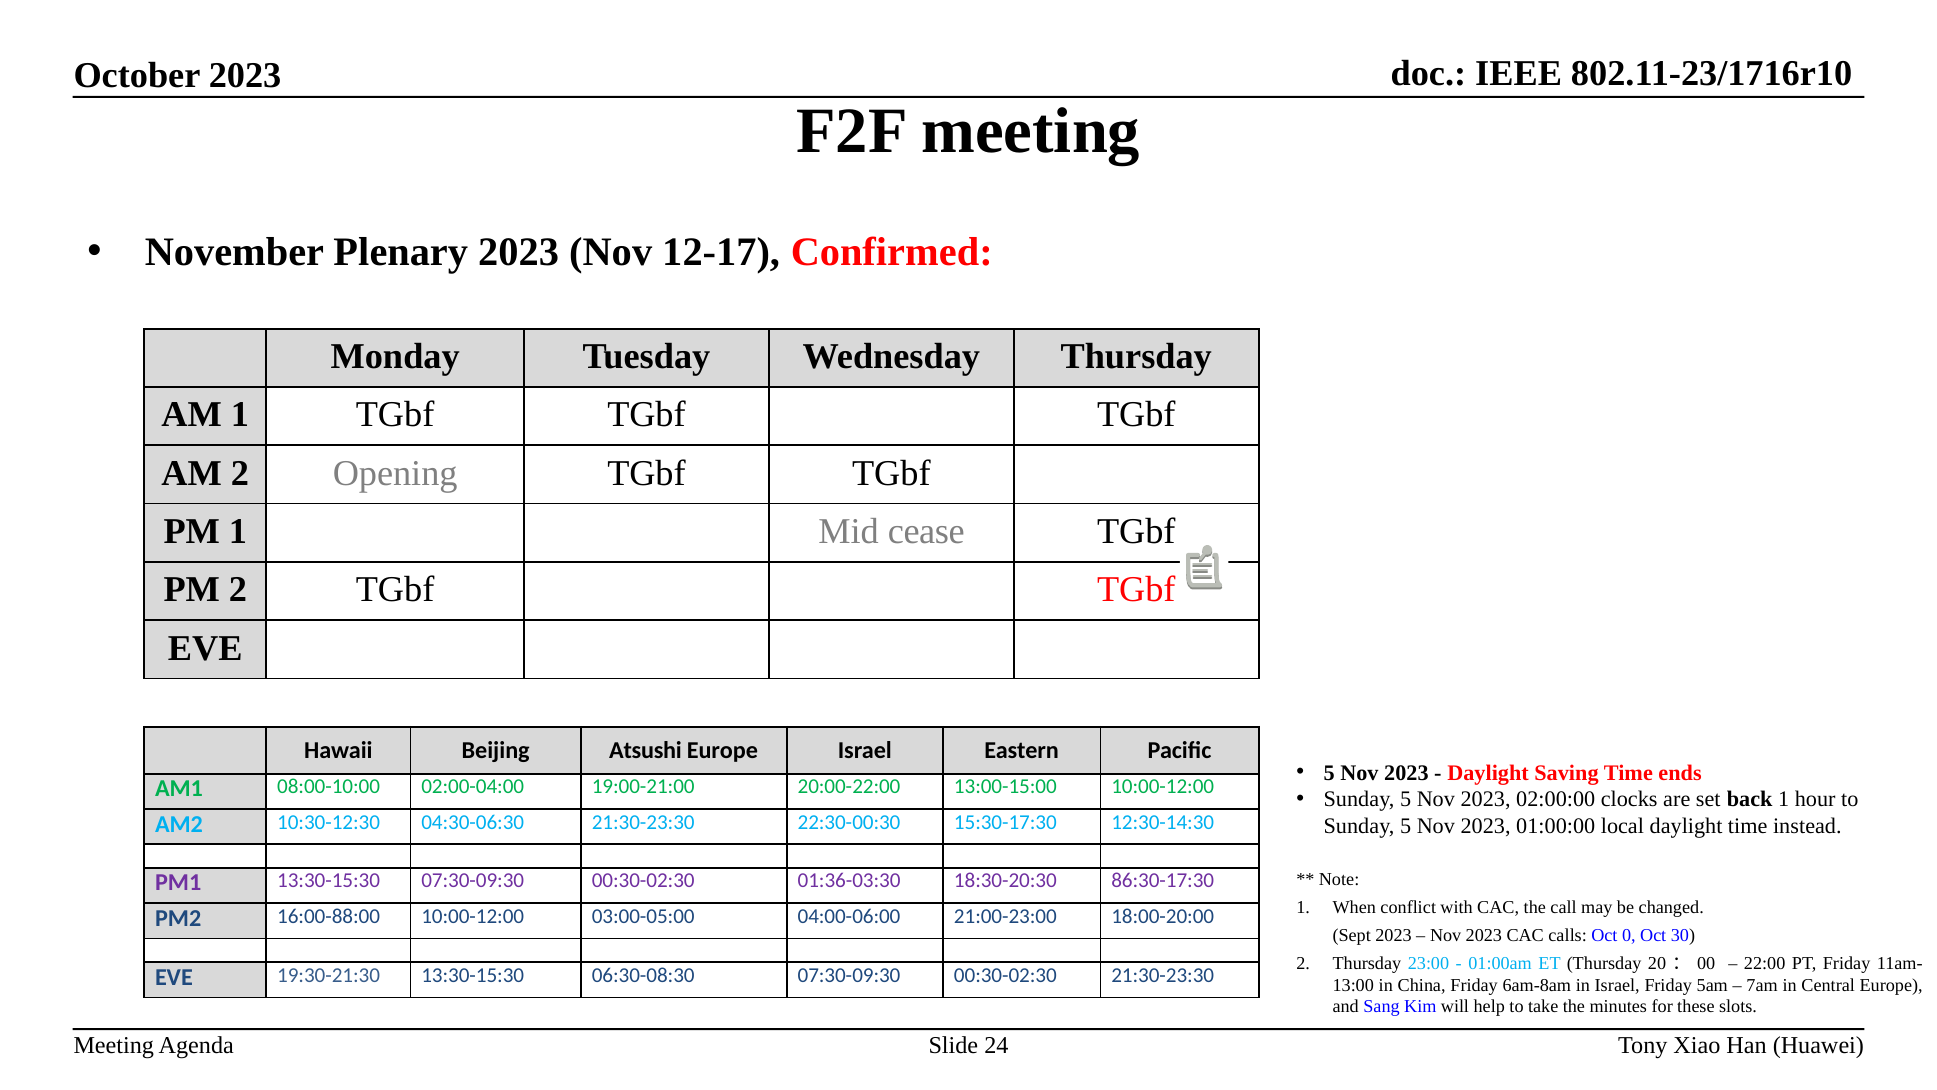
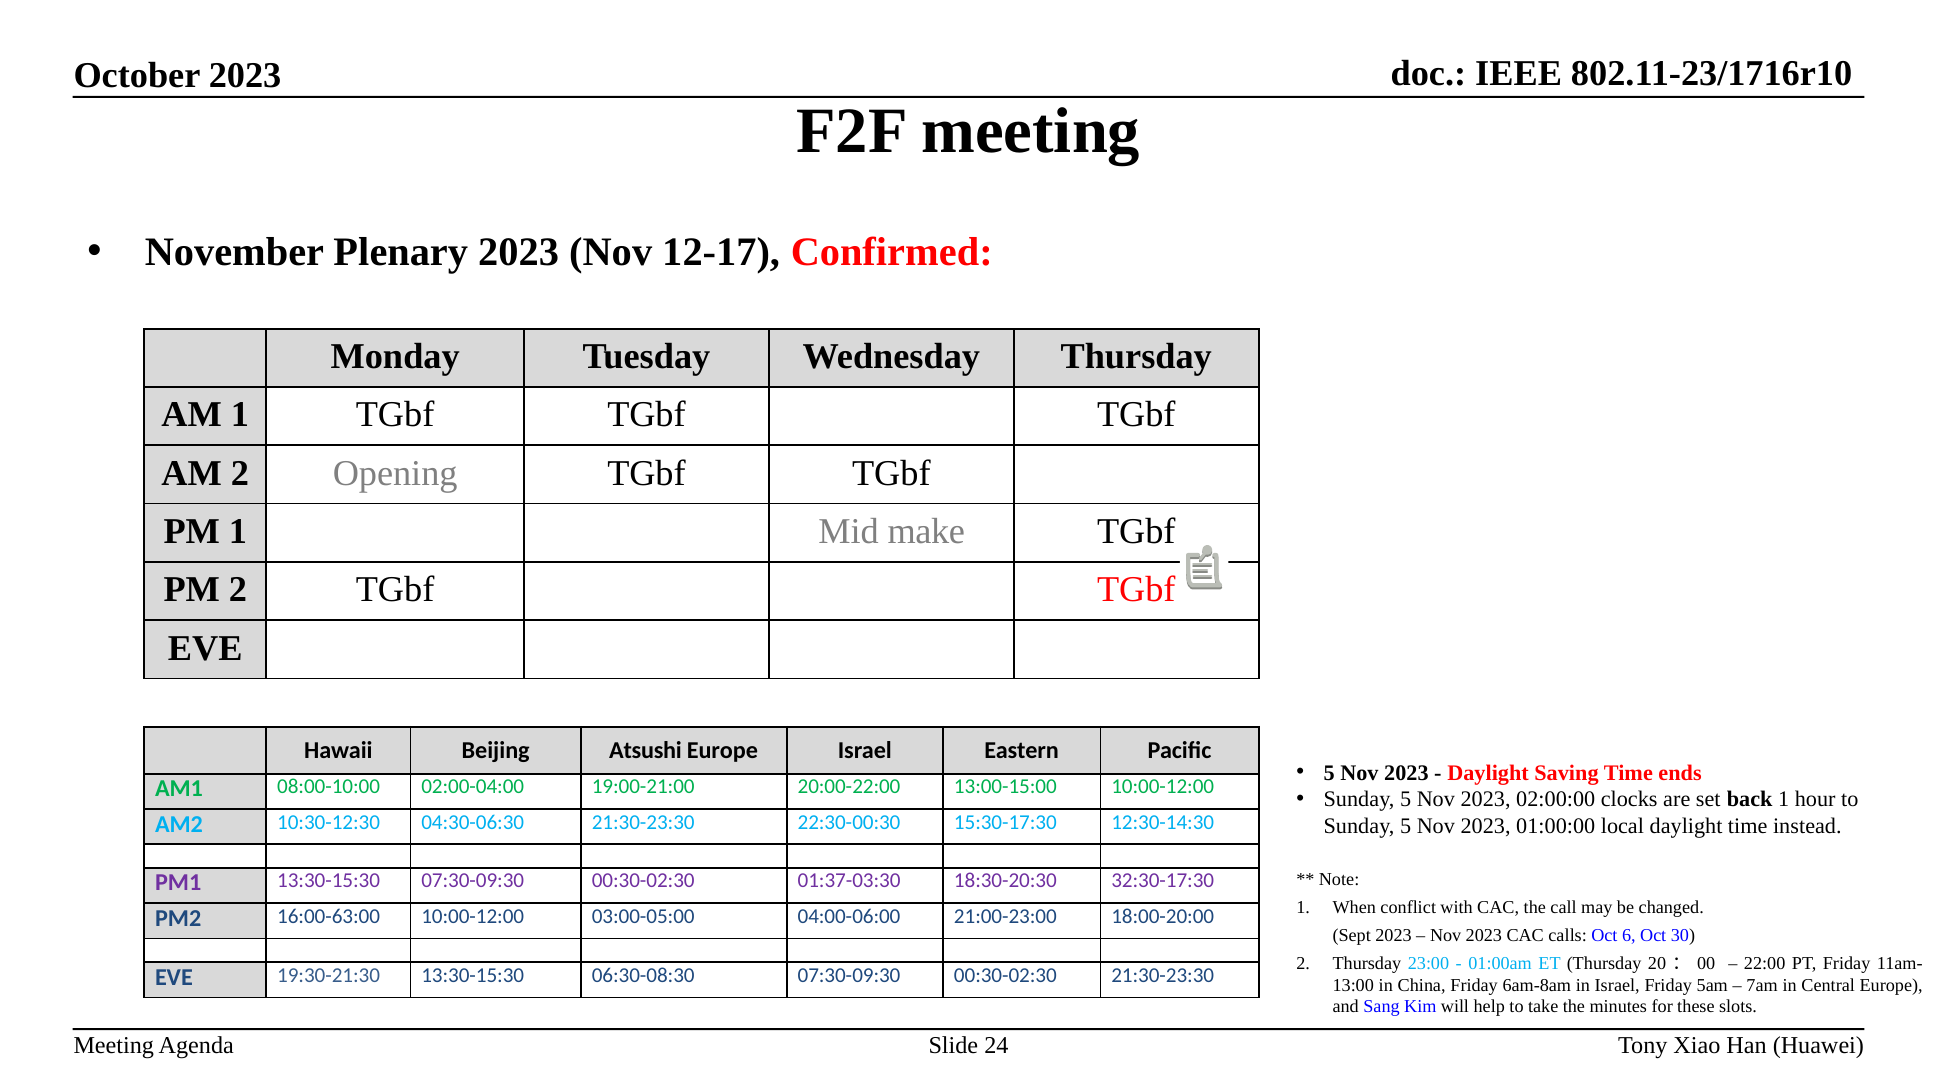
cease: cease -> make (926, 531)
01:36-03:30: 01:36-03:30 -> 01:37-03:30 (849, 881)
86:30-17:30: 86:30-17:30 -> 32:30-17:30 (1163, 881)
16:00-88:00: 16:00-88:00 -> 16:00-63:00 (329, 916)
0: 0 -> 6 (1629, 935)
